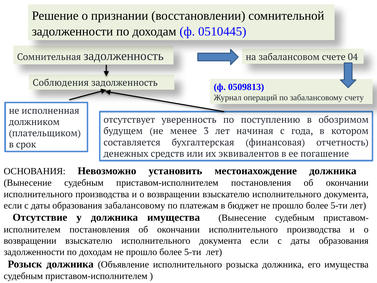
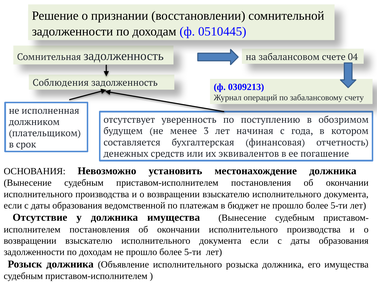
0509813: 0509813 -> 0309213 (246, 87)
образования забалансовому: забалансовому -> ведомственной (135, 205)
